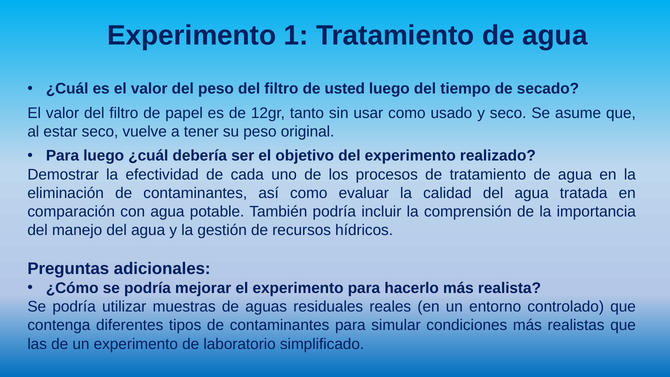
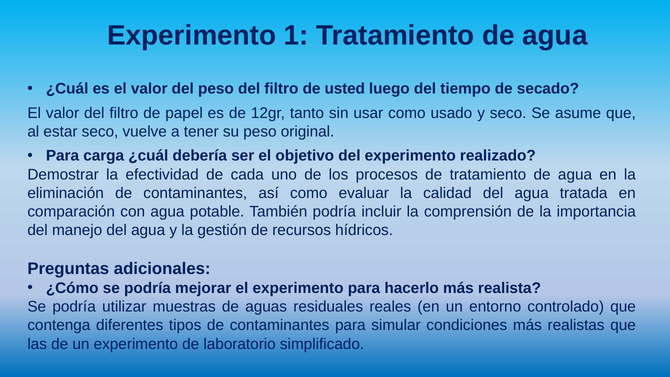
Para luego: luego -> carga (104, 156)
